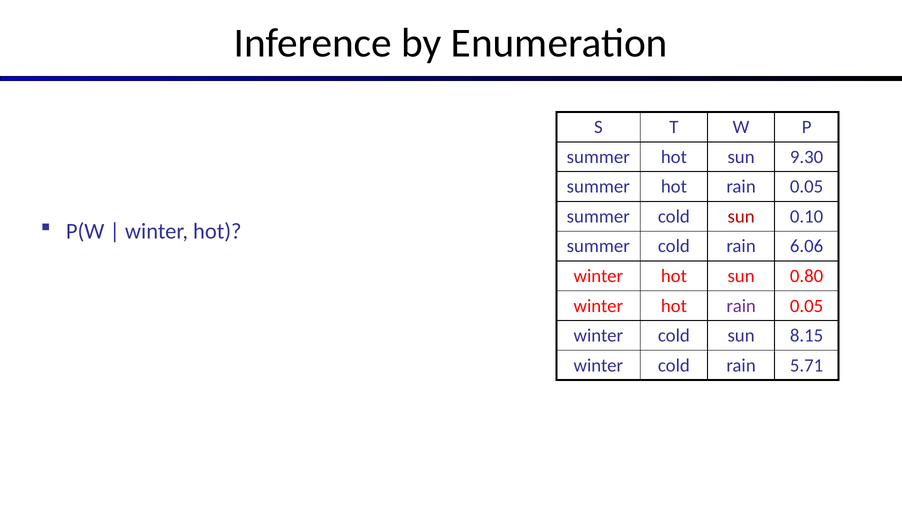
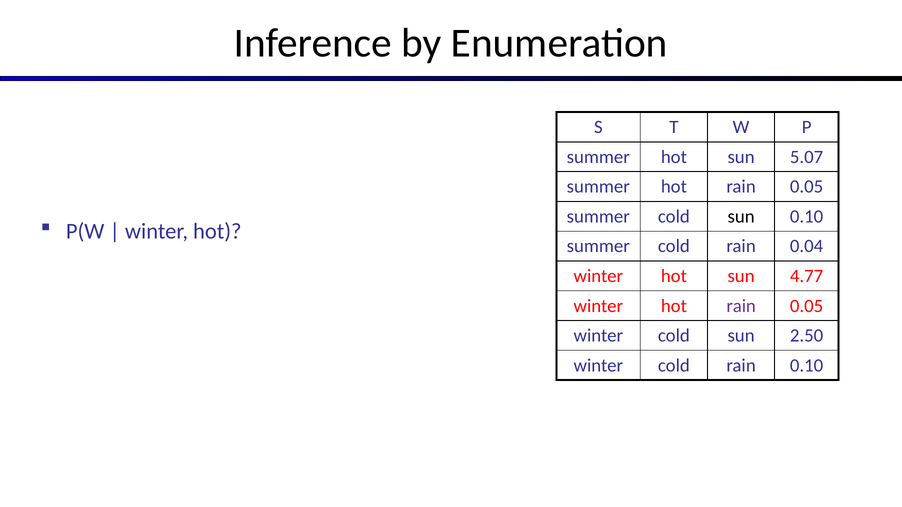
9.30: 9.30 -> 5.07 (807, 157)
sun colour: red -> black (741, 217)
6.06: 6.06 -> 0.04 (807, 246)
0.80: 0.80 -> 4.77 (807, 276)
8.15: 8.15 -> 2.50 (807, 336)
rain 5.71: 5.71 -> 0.10 (807, 366)
